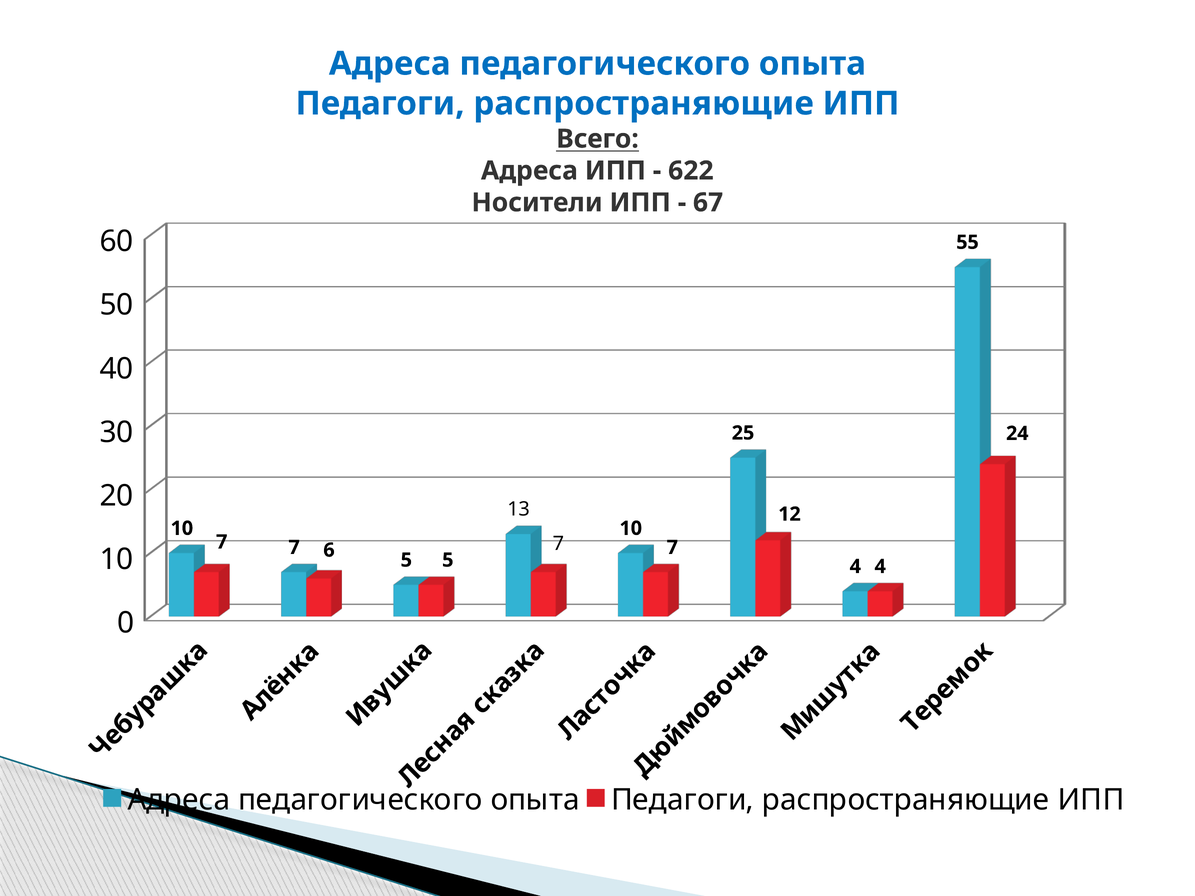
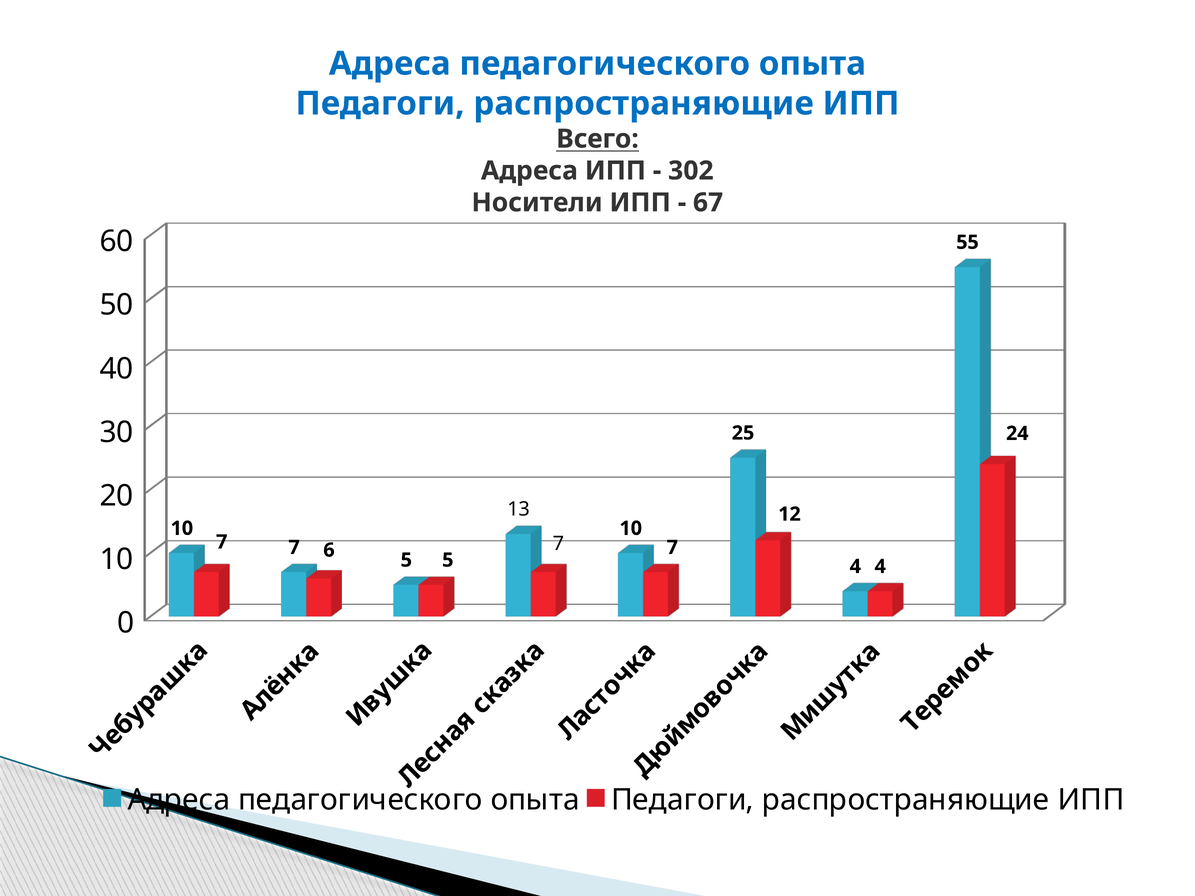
622: 622 -> 302 (691, 171)
